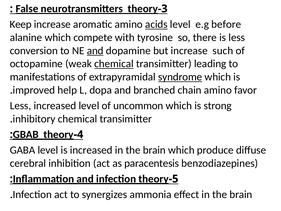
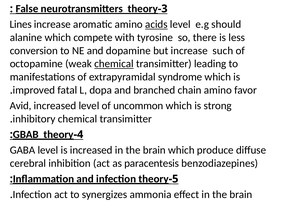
Keep: Keep -> Lines (21, 24)
before: before -> should (226, 24)
and underline: present -> none (95, 51)
syndrome underline: present -> none (180, 77)
help: help -> fatal (67, 90)
Less: Less -> Avid (21, 106)
